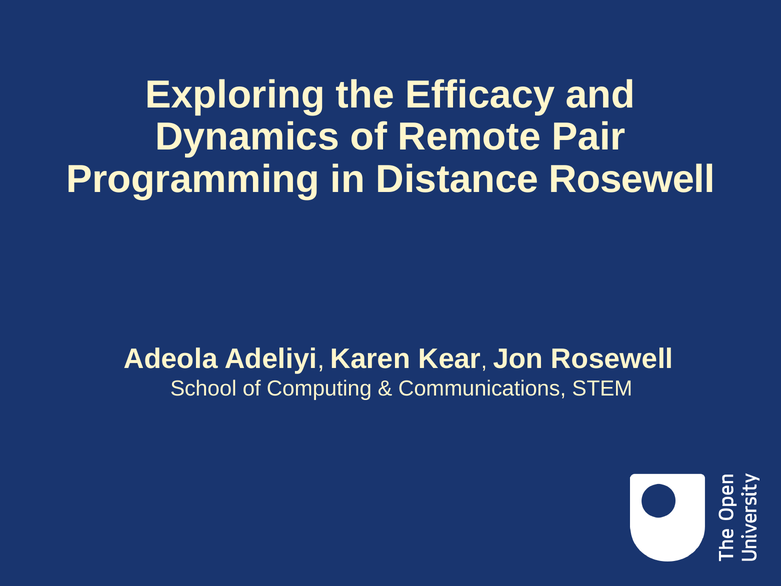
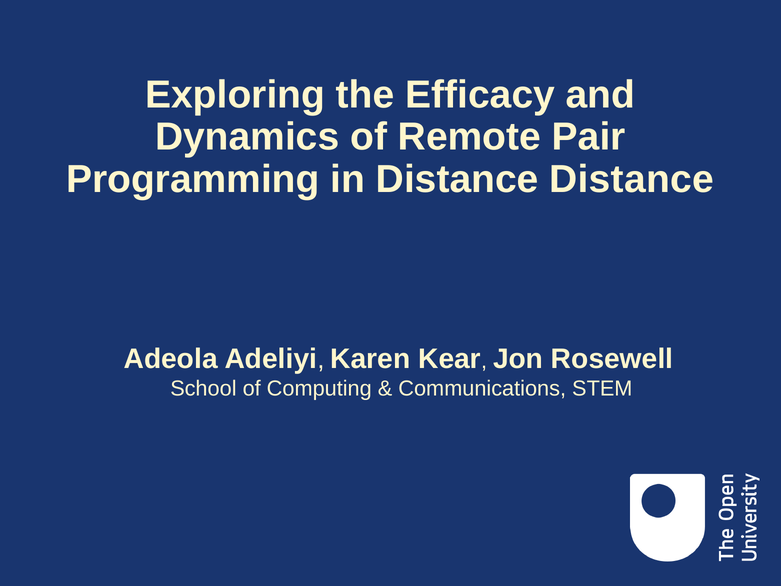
Distance Rosewell: Rosewell -> Distance (632, 179)
